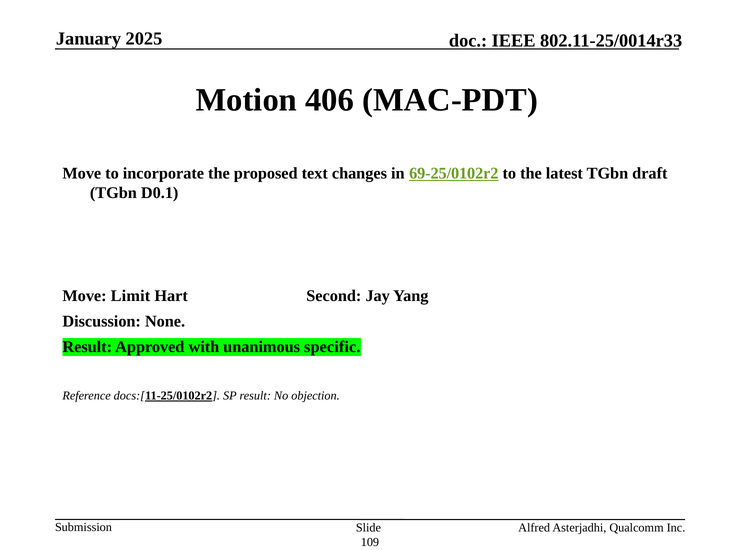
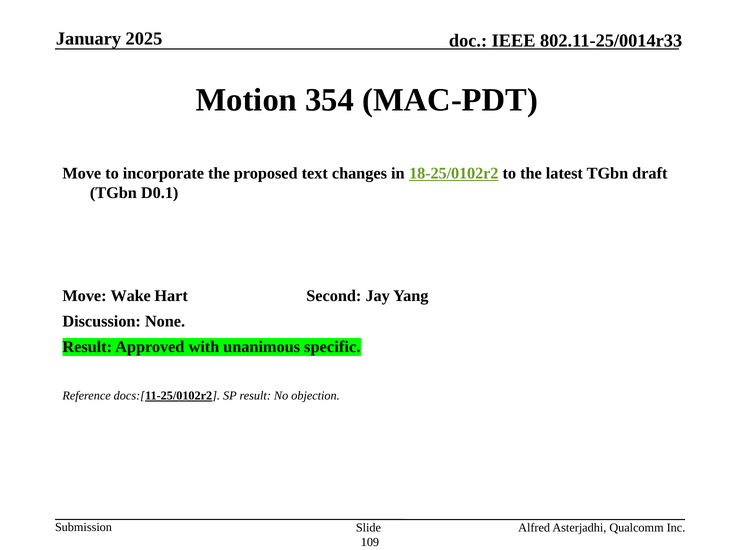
406: 406 -> 354 (330, 100)
69-25/0102r2: 69-25/0102r2 -> 18-25/0102r2 (454, 174)
Limit: Limit -> Wake (131, 296)
